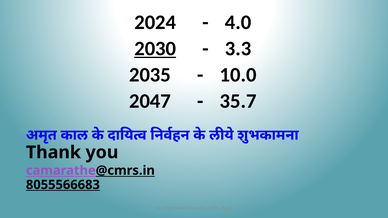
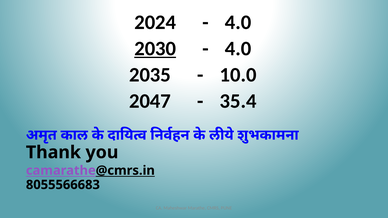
3.3: 3.3 -> 4.0 (238, 49)
35.7: 35.7 -> 35.4 (238, 101)
8055566683 underline: present -> none (63, 185)
